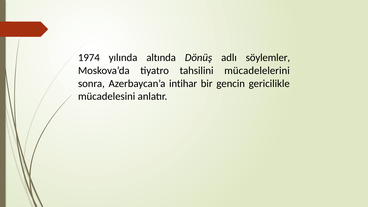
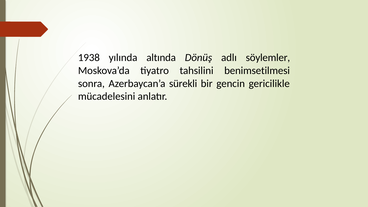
1974: 1974 -> 1938 (89, 58)
mücadelelerini: mücadelelerini -> benimsetilmesi (257, 71)
intihar: intihar -> sürekli (183, 83)
